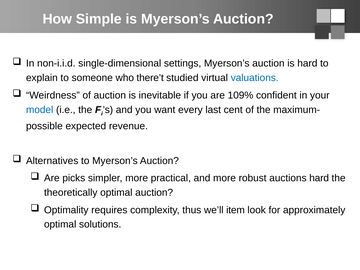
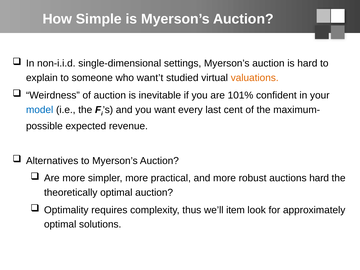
there’t: there’t -> want’t (150, 78)
valuations colour: blue -> orange (255, 78)
109%: 109% -> 101% (240, 95)
Are picks: picks -> more (74, 178)
